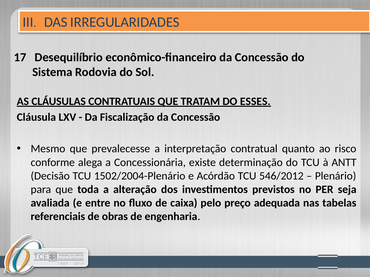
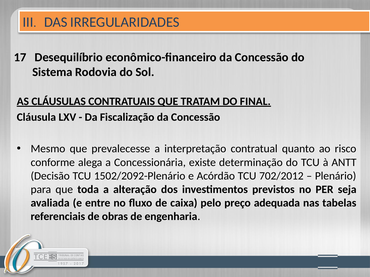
ESSES: ESSES -> FINAL (255, 102)
1502/2004-Plenário: 1502/2004-Plenário -> 1502/2092-Plenário (140, 176)
546/2012: 546/2012 -> 702/2012 (281, 176)
